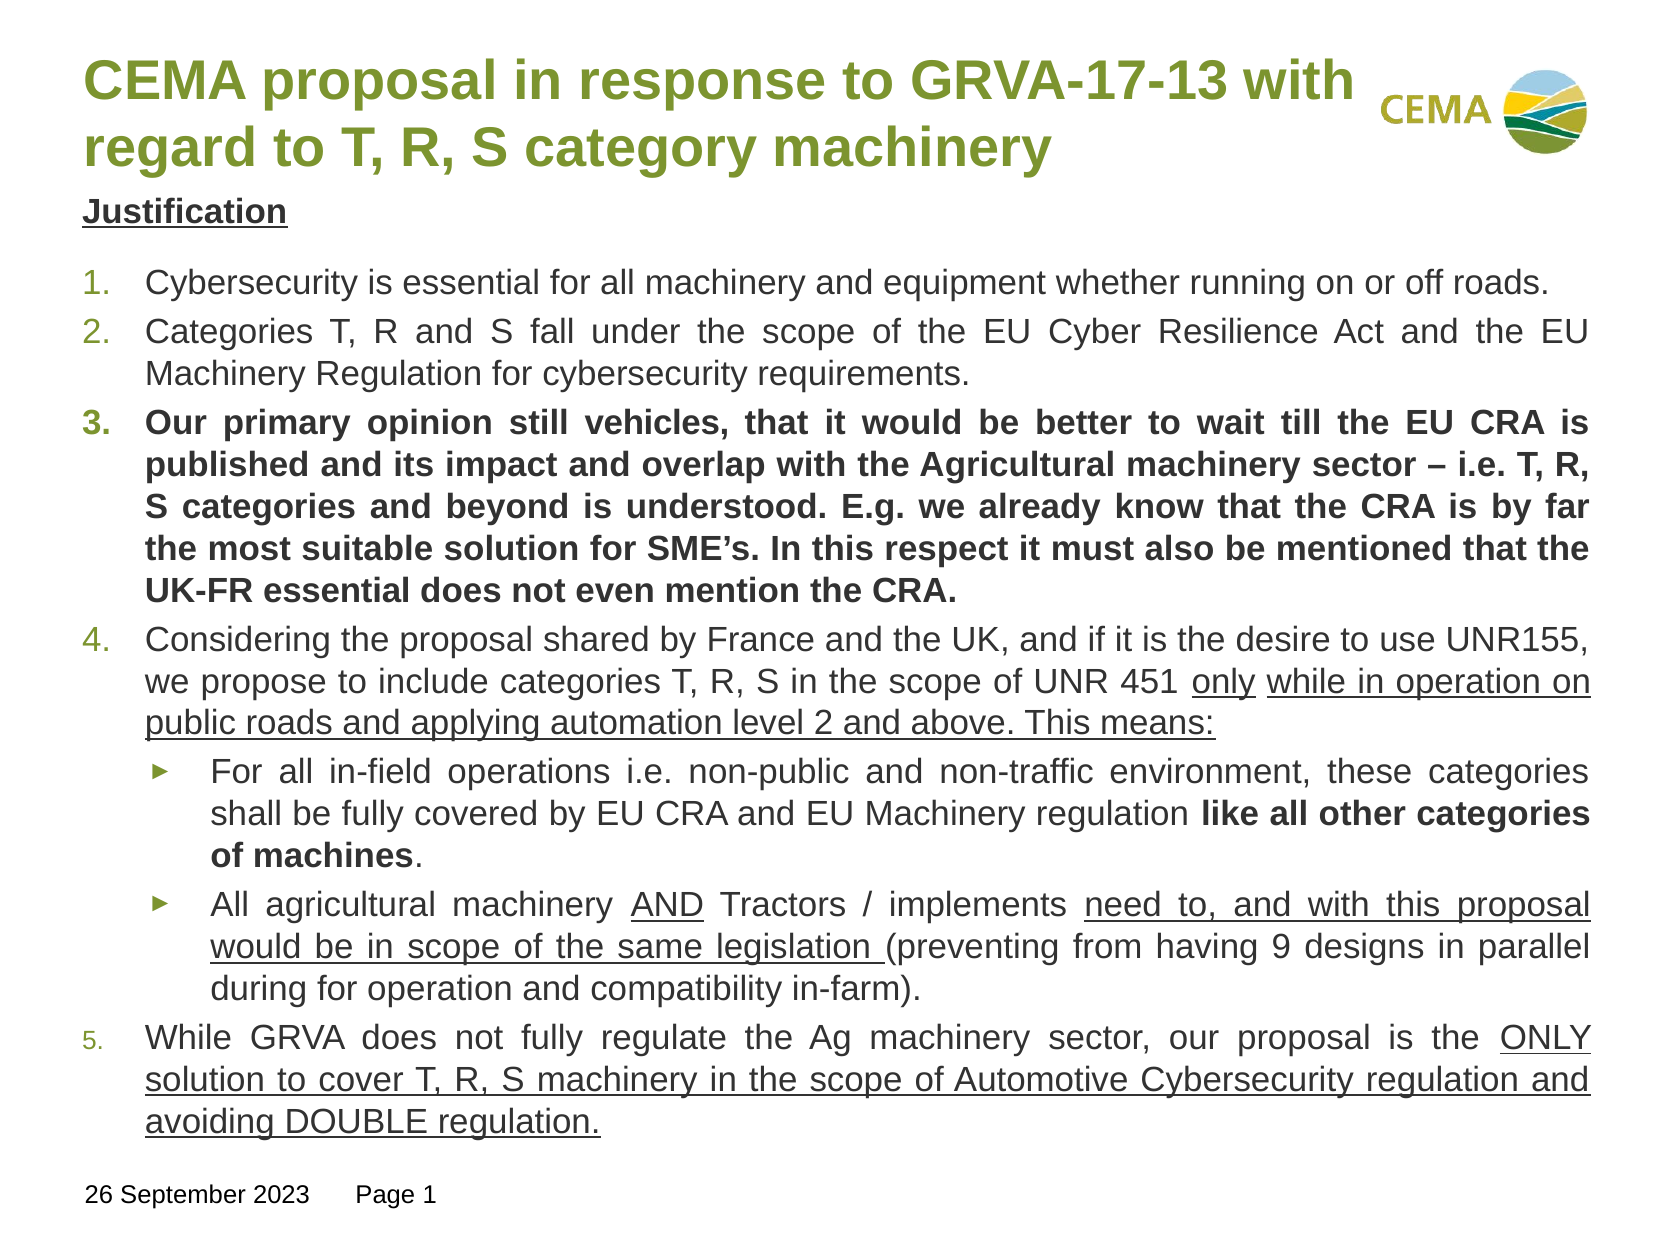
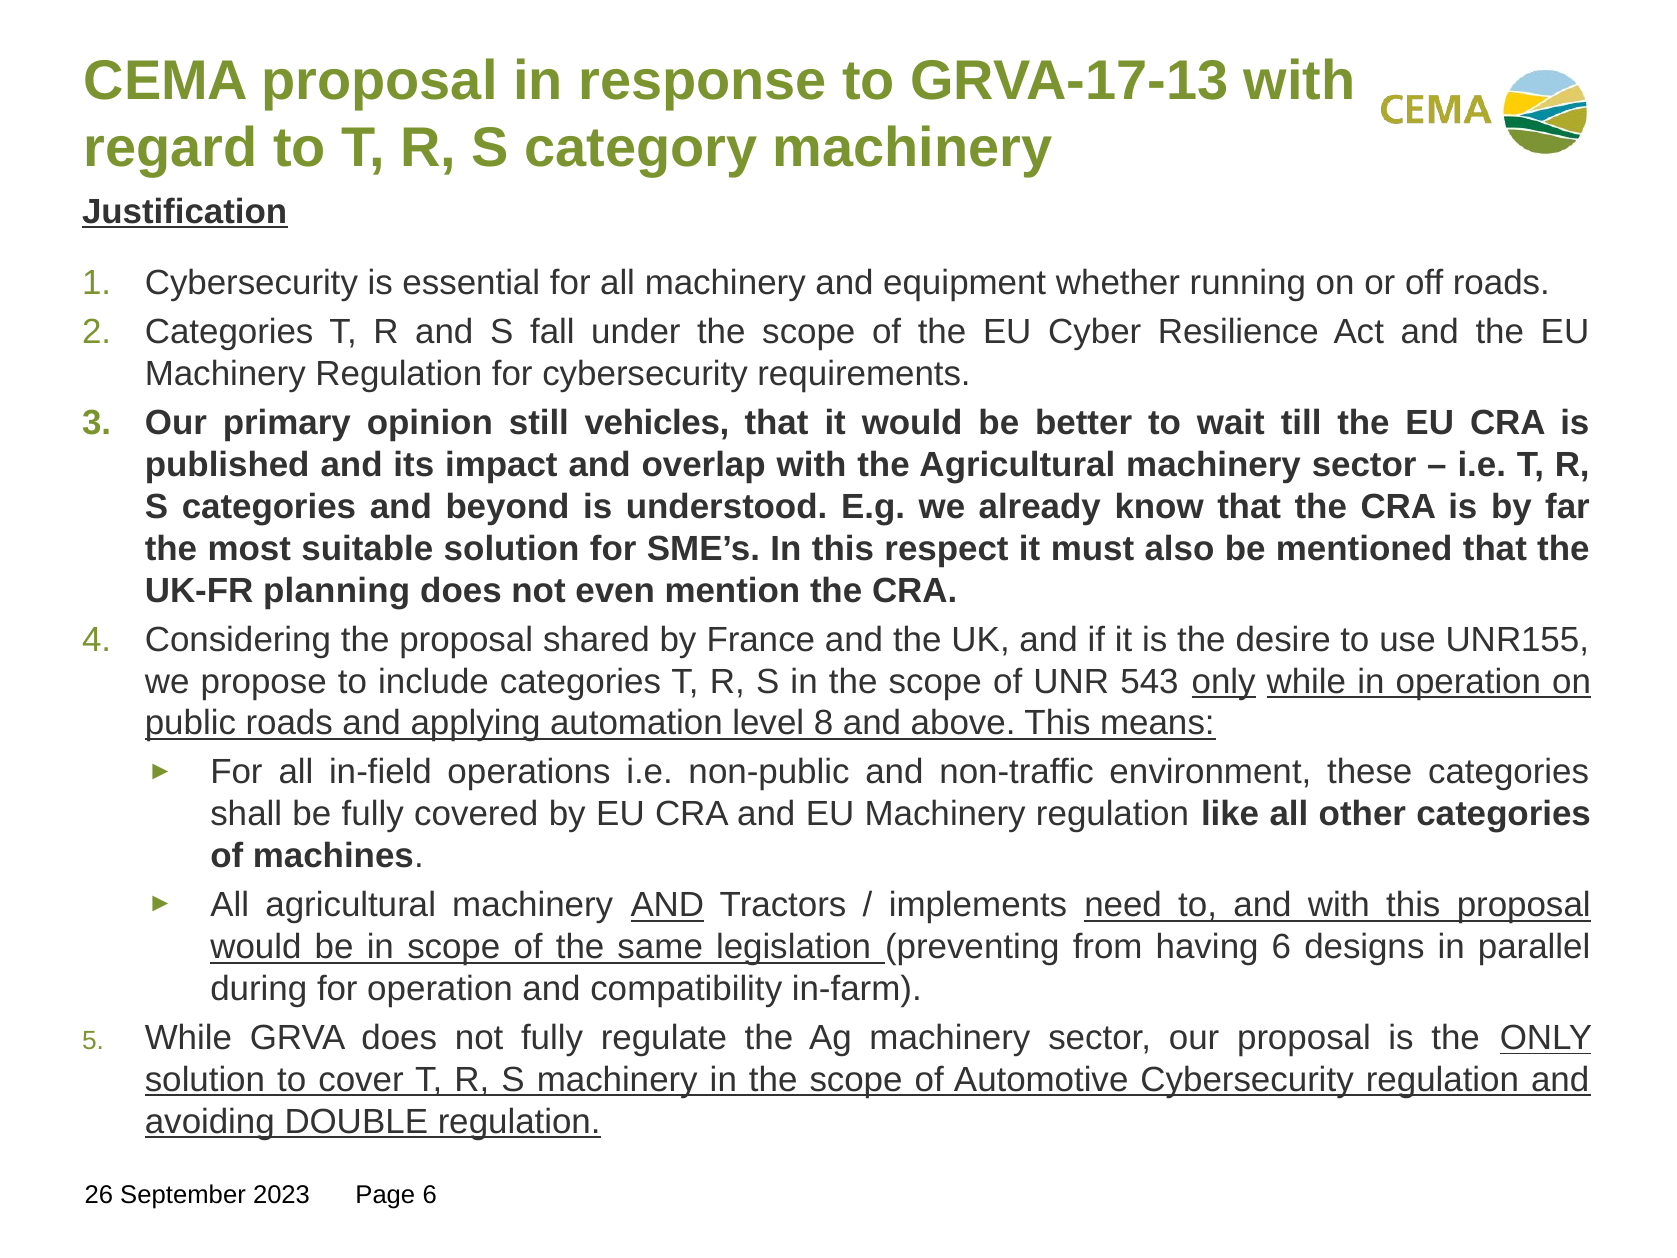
UK-FR essential: essential -> planning (337, 591)
451: 451 -> 543 (1150, 681)
level 2: 2 -> 8 (824, 723)
having 9: 9 -> 6 (1281, 947)
1: 1 -> 6 (430, 1195)
